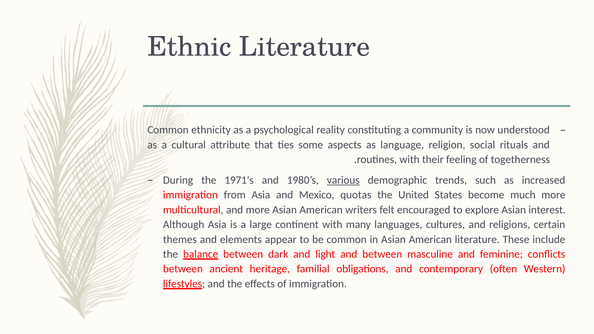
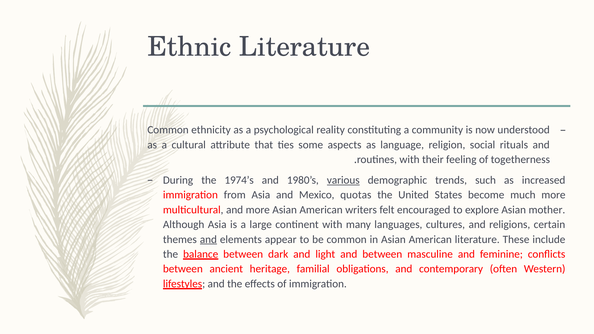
1971’s: 1971’s -> 1974’s (239, 180)
interest: interest -> mother (547, 210)
and underline: none -> present (208, 239)
